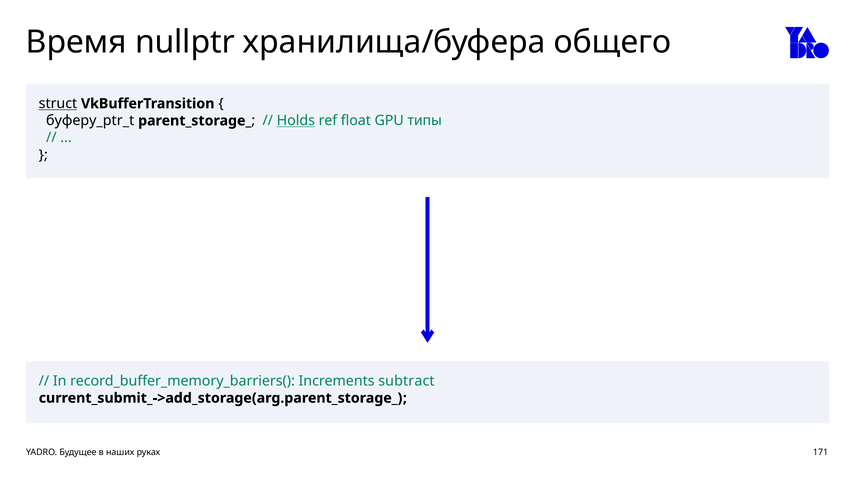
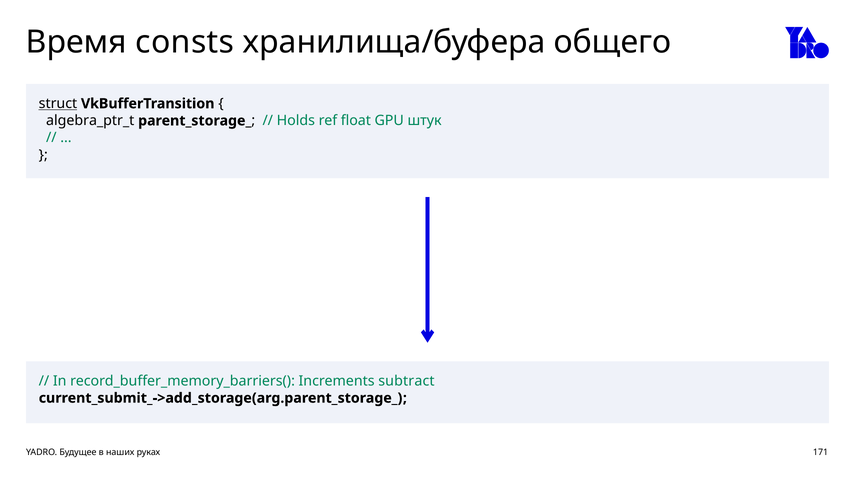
nullptr: nullptr -> consts (185, 42)
буферу_ptr_t: буферу_ptr_t -> algebra_ptr_t (90, 121)
Holds underline: present -> none (296, 121)
типы: типы -> штук (425, 121)
